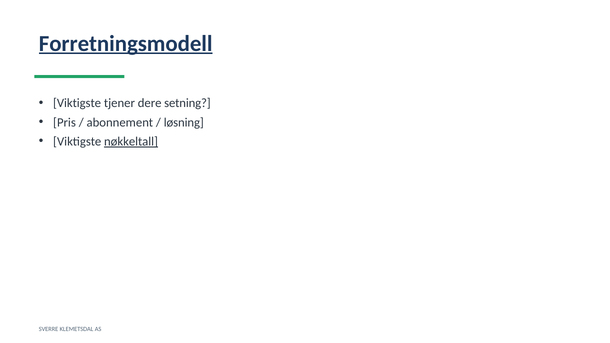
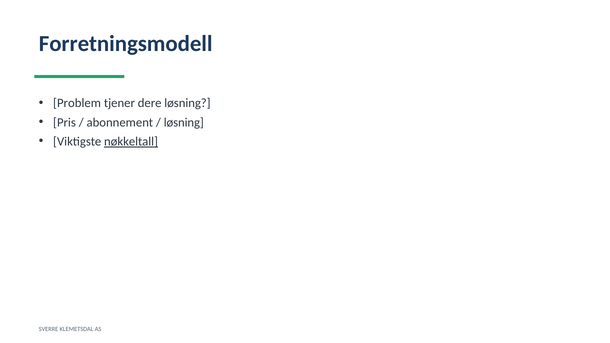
Forretningsmodell underline: present -> none (126, 44)
Viktigste: Viktigste -> Problem (77, 103)
dere setning: setning -> løsning (187, 103)
